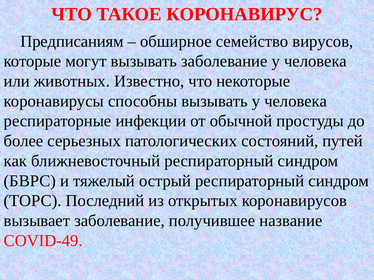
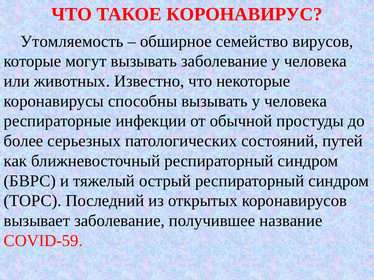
Предписаниям: Предписаниям -> Утомляемость (72, 41)
COVID-49: COVID-49 -> COVID-59 (43, 241)
